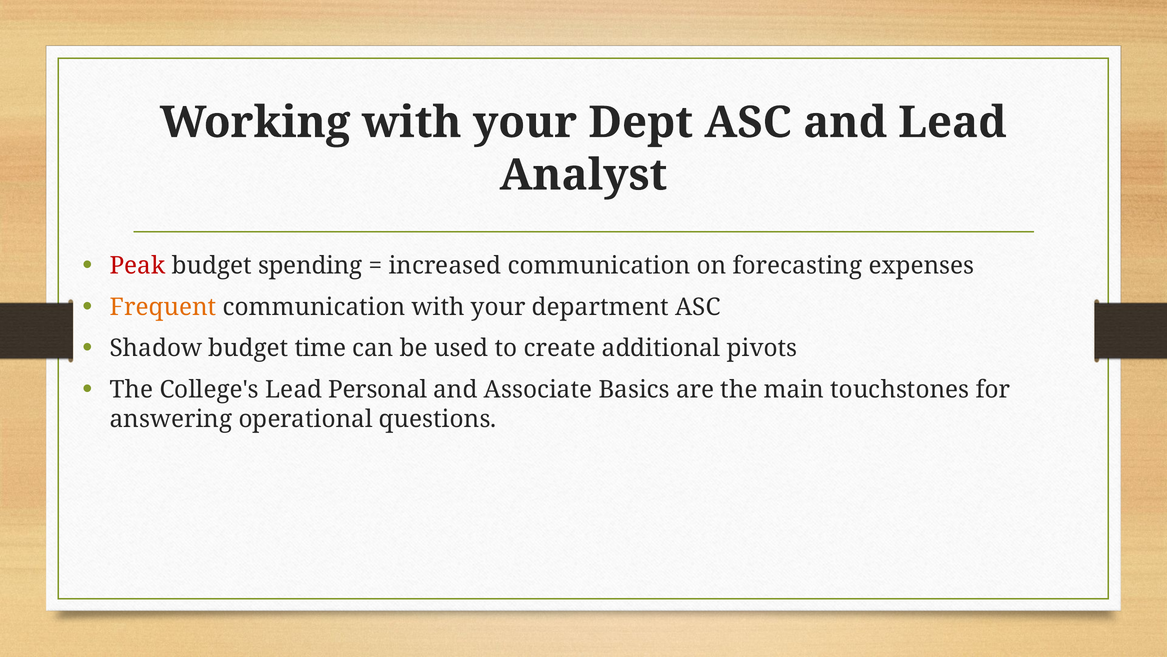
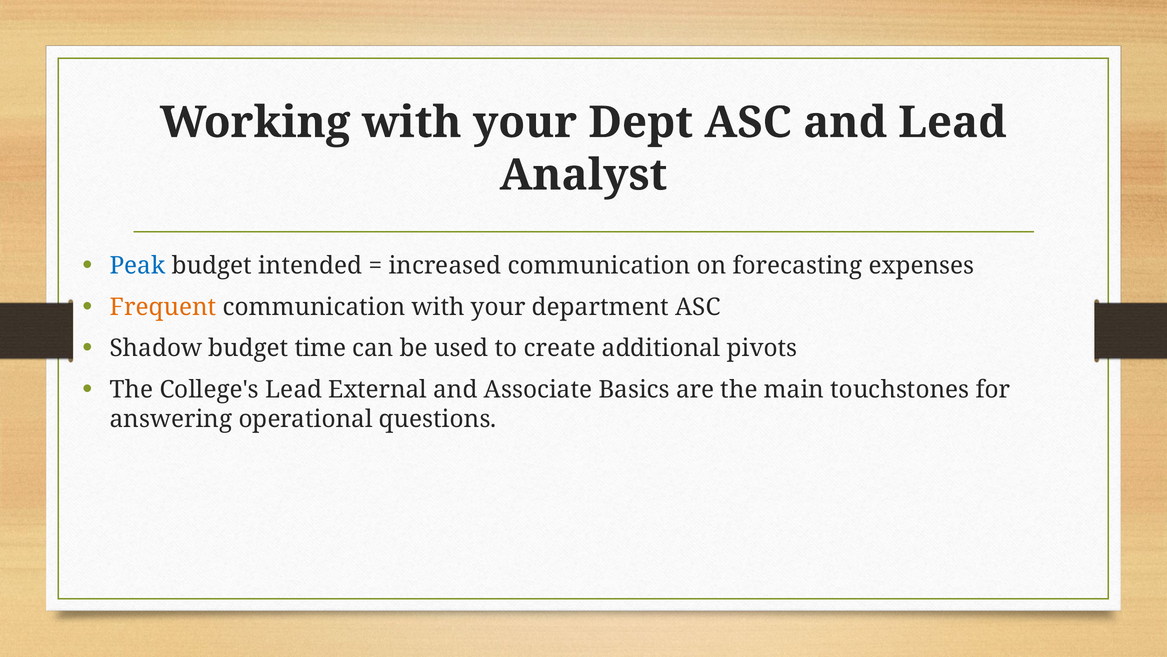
Peak colour: red -> blue (138, 265)
spending: spending -> intended (310, 265)
Personal: Personal -> External (378, 389)
